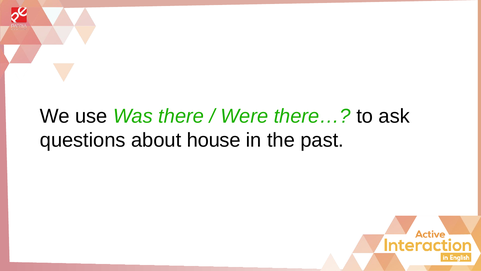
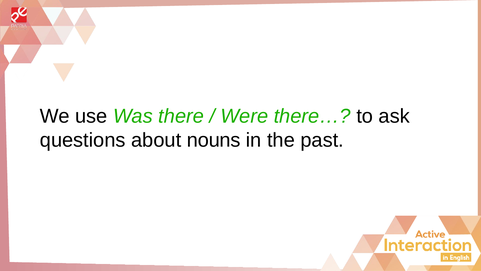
house: house -> nouns (214, 140)
